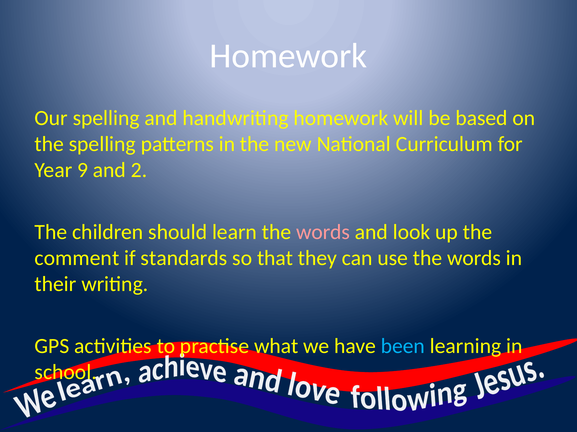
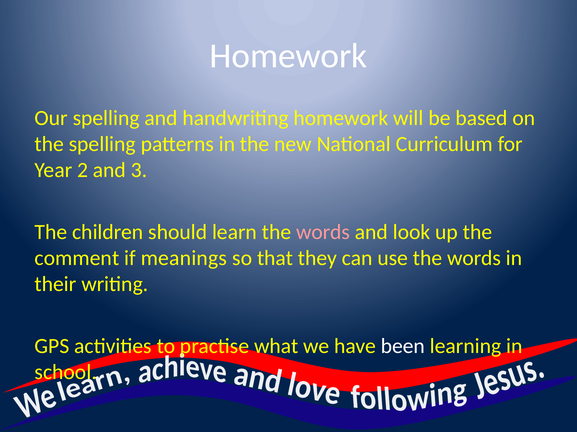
9: 9 -> 2 (83, 170)
2: 2 -> 3 (139, 170)
standards: standards -> meanings (184, 259)
been colour: light blue -> white (403, 347)
